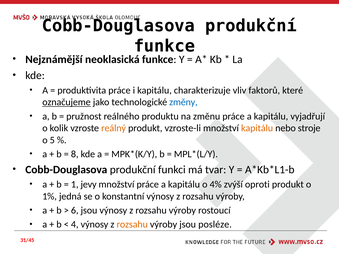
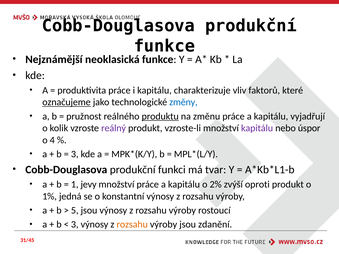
produktu underline: none -> present (160, 116)
reálný colour: orange -> purple (114, 128)
kapitálu colour: orange -> purple (257, 128)
stroje: stroje -> úspor (309, 128)
5: 5 -> 4 (52, 140)
8: 8 -> 3 (75, 154)
4%: 4% -> 2% (216, 185)
6: 6 -> 5 (75, 211)
4: 4 -> 3 (75, 225)
posléze: posléze -> zdanění (215, 225)
